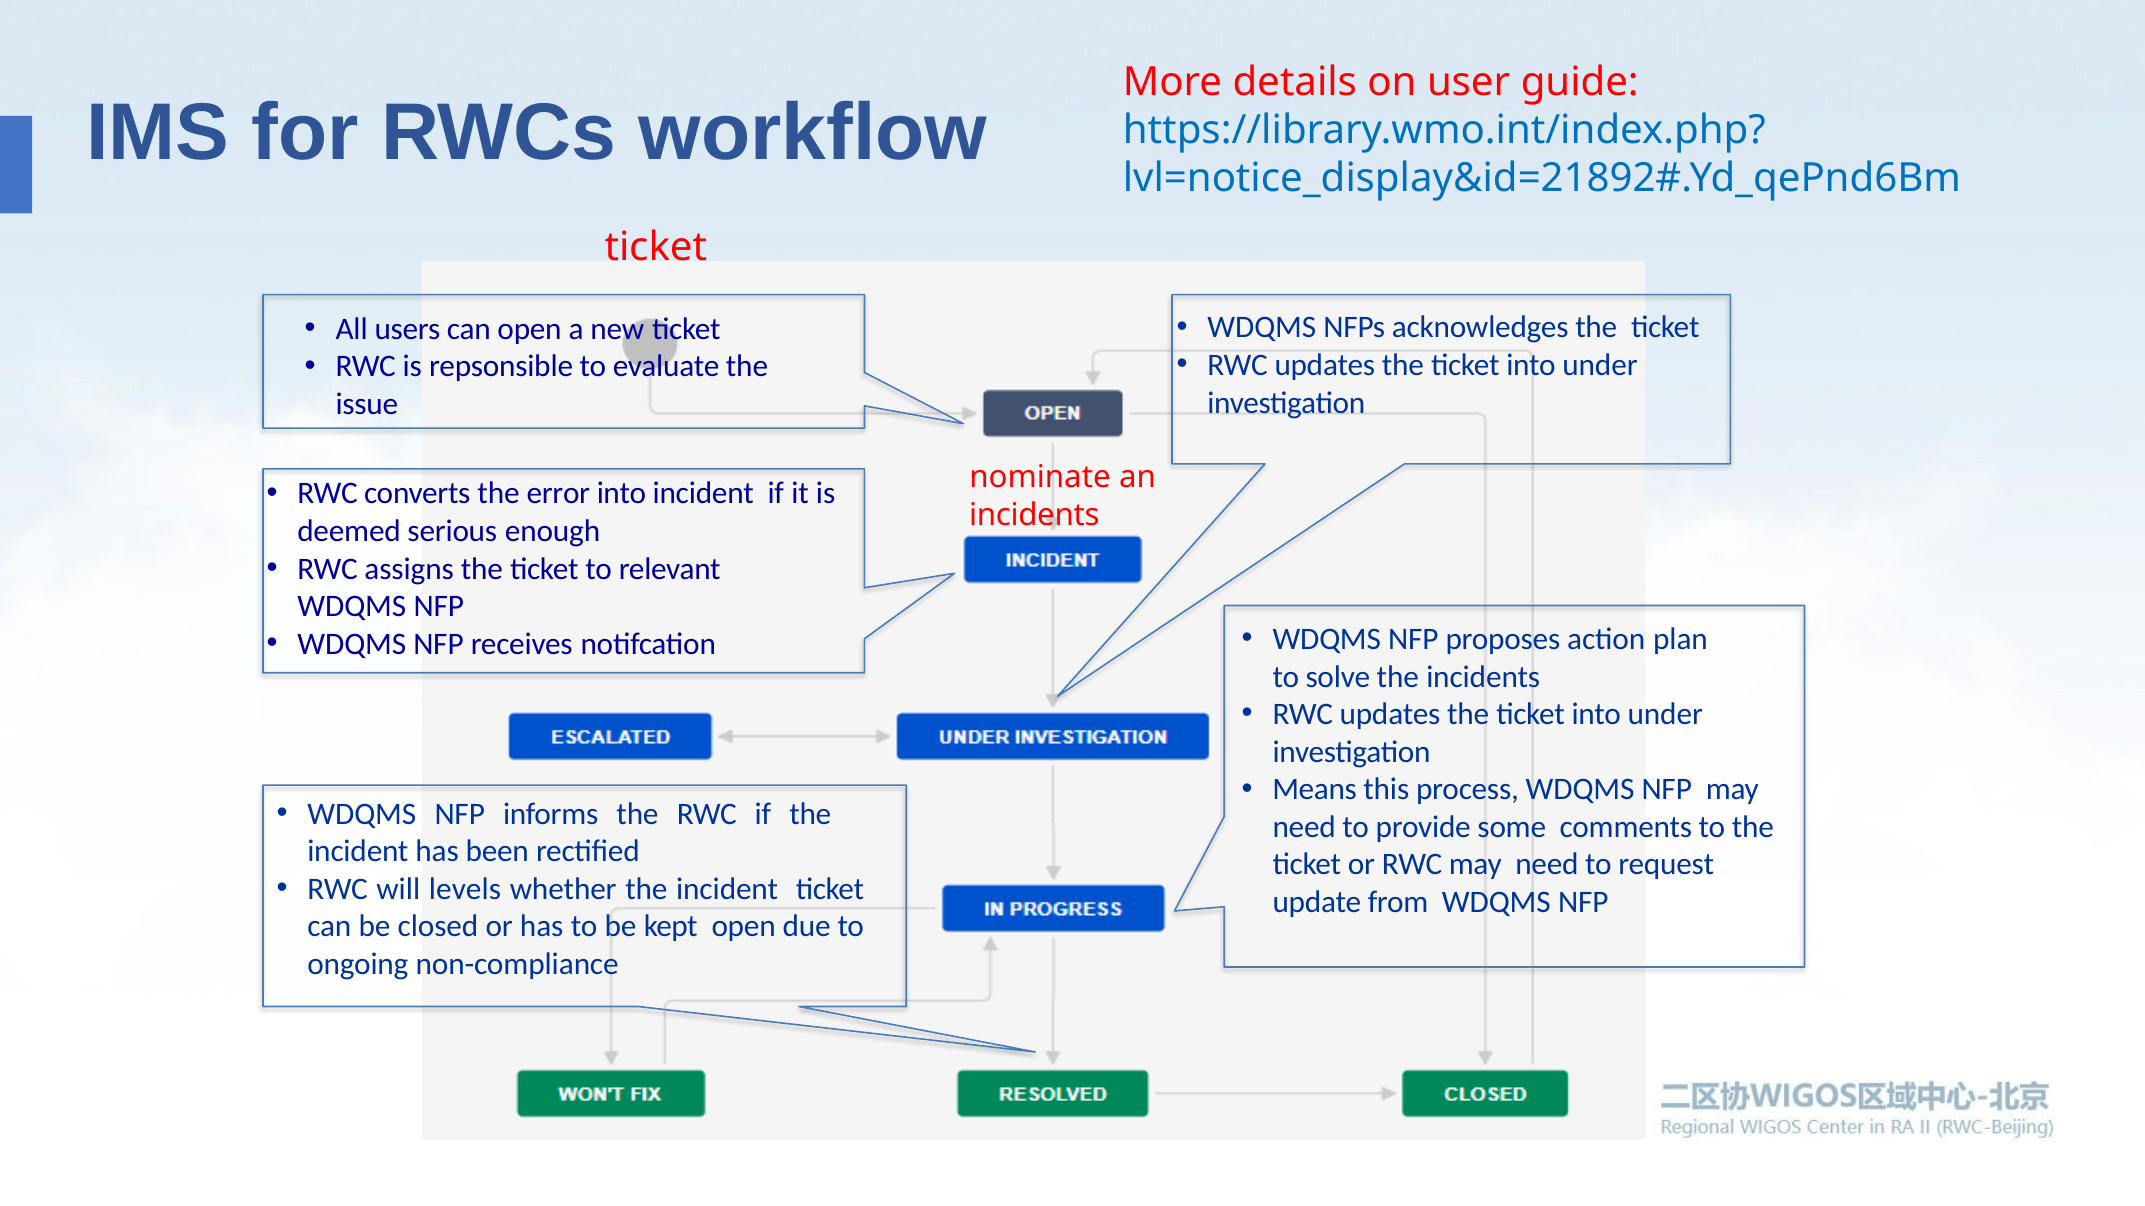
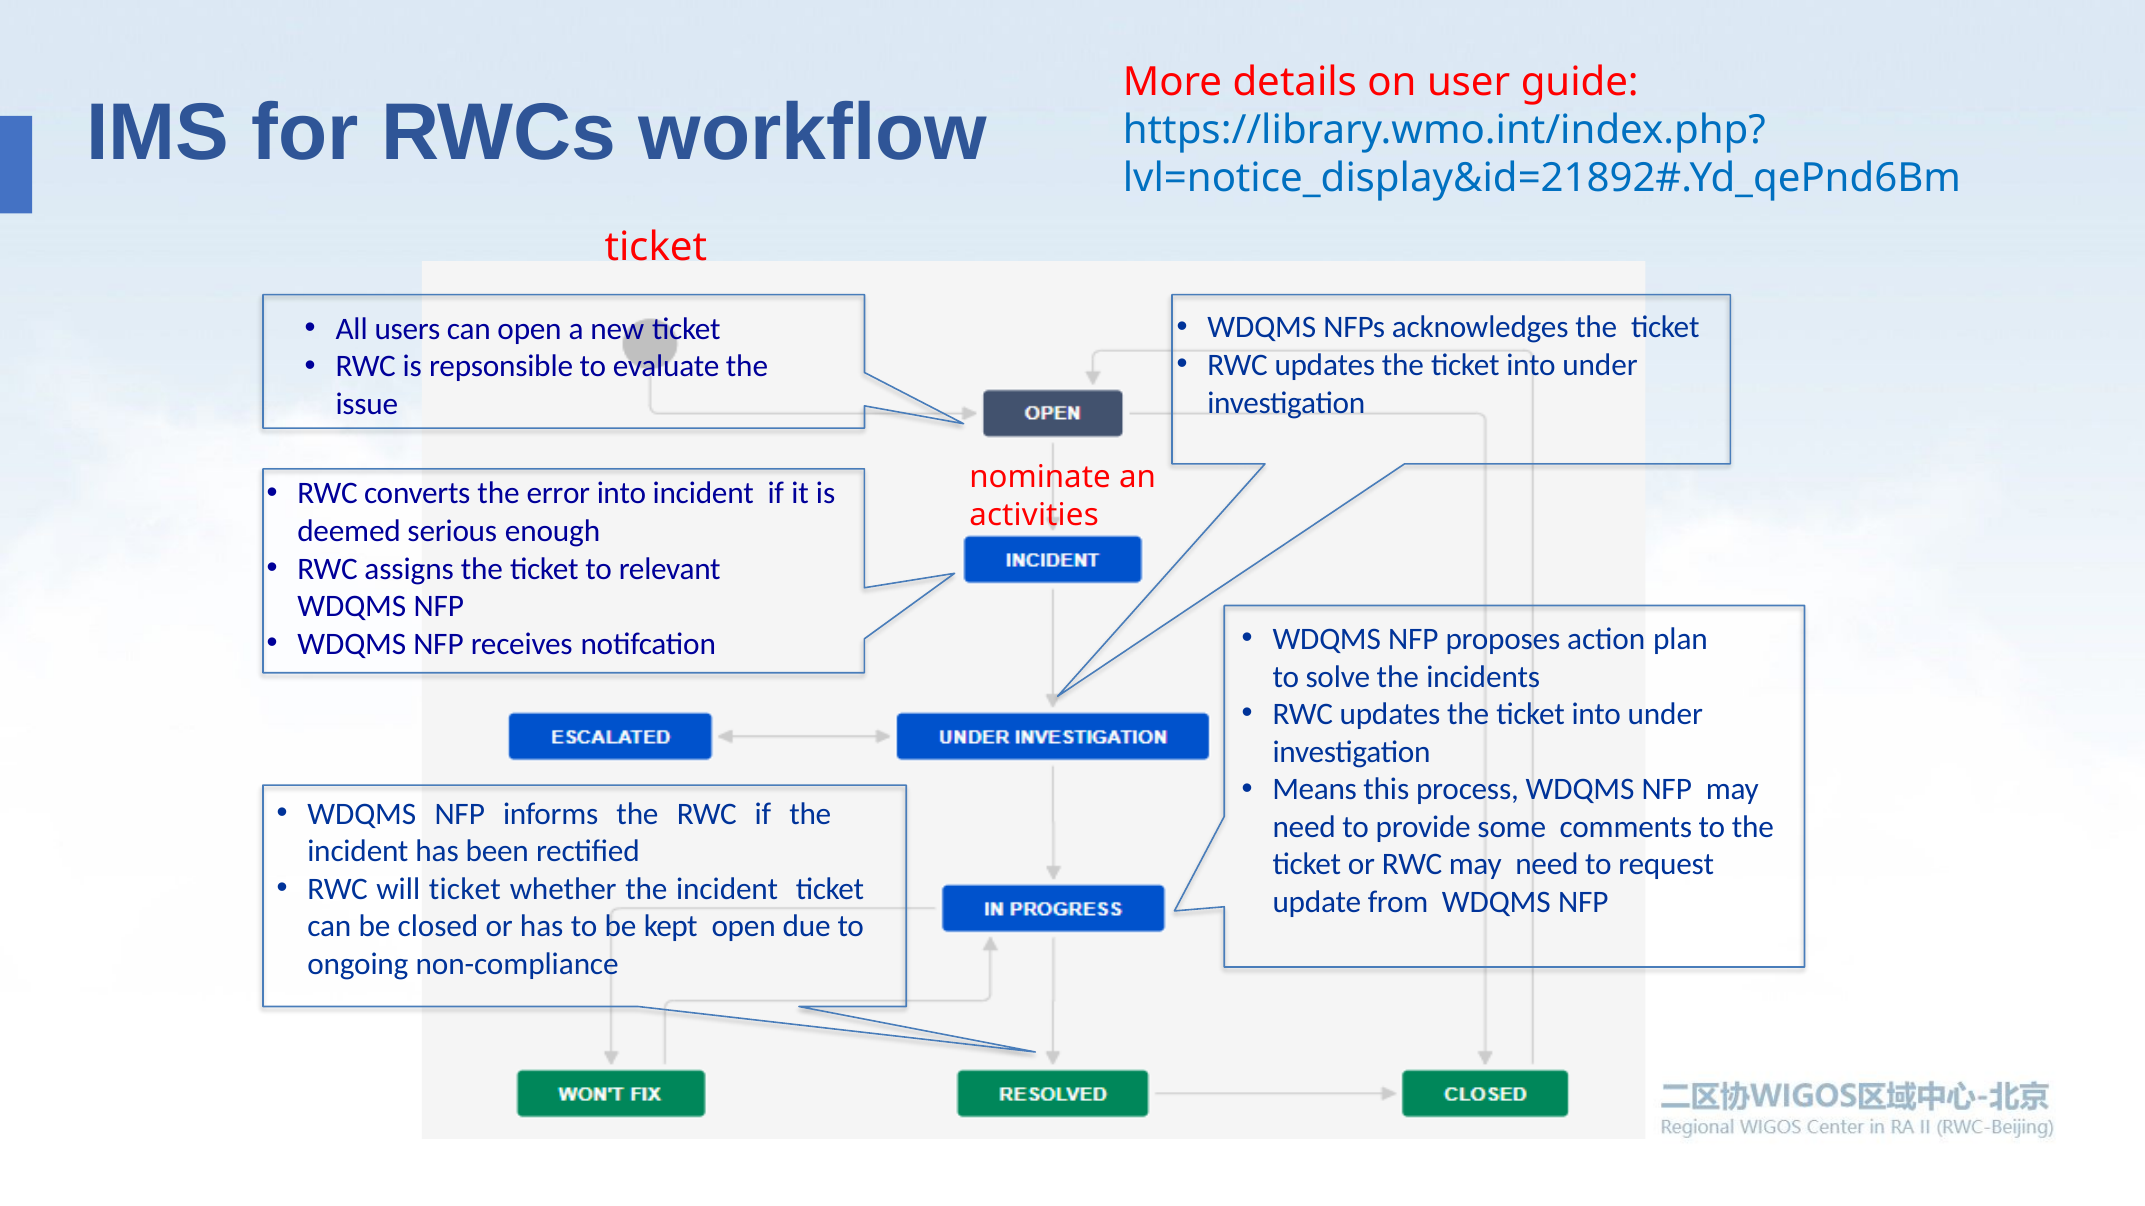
incidents: incidents -> activities (1034, 515)
will levels: levels -> ticket (465, 889)
